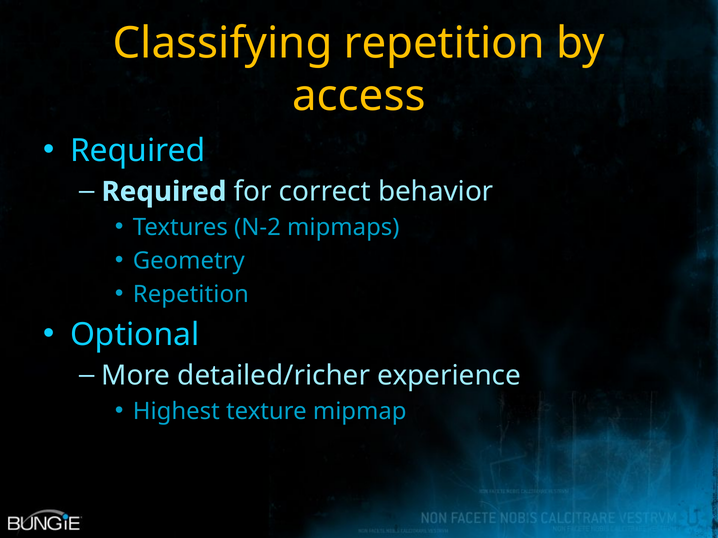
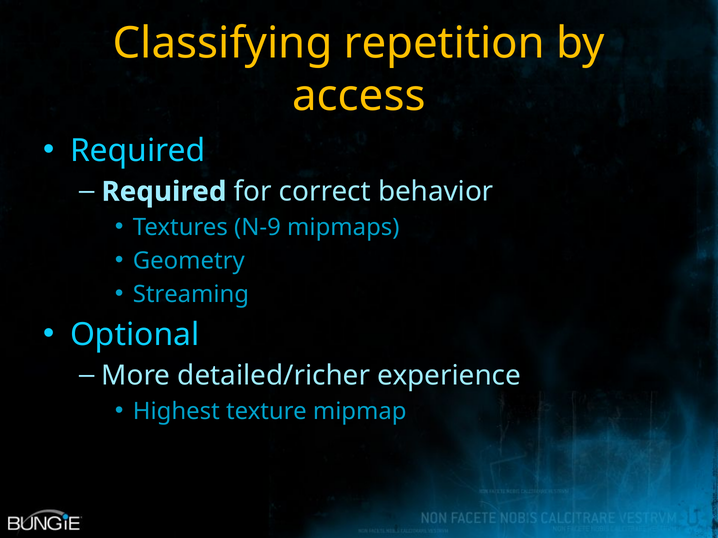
N-2: N-2 -> N-9 (257, 227)
Repetition: Repetition -> Streaming (191, 294)
